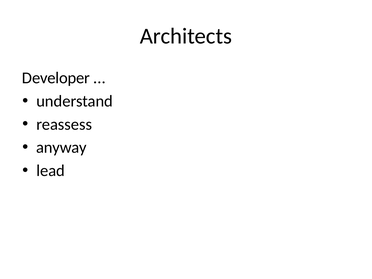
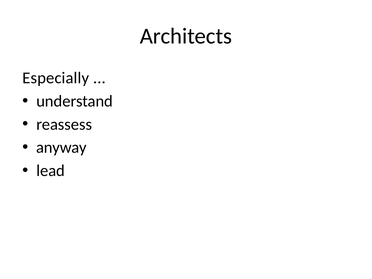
Developer: Developer -> Especially (56, 78)
